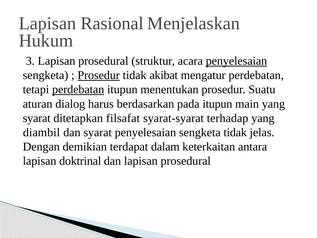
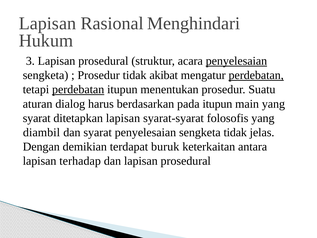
Menjelaskan: Menjelaskan -> Menghindari (194, 23)
Prosedur underline: present -> none (99, 75)
perdebatan underline: none -> present (256, 75)
ditetapkan filsafat: filsafat -> lapisan (123, 118)
terhadap: terhadap -> folosofis (228, 118)
dalam: dalam -> buruk (165, 147)
doktrinal: doktrinal -> terhadap (80, 161)
